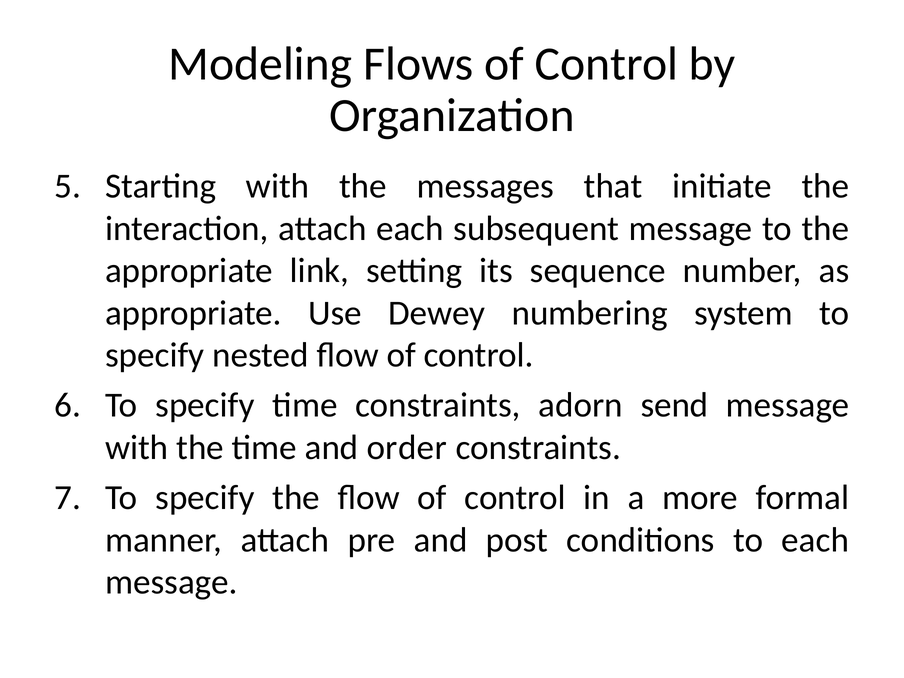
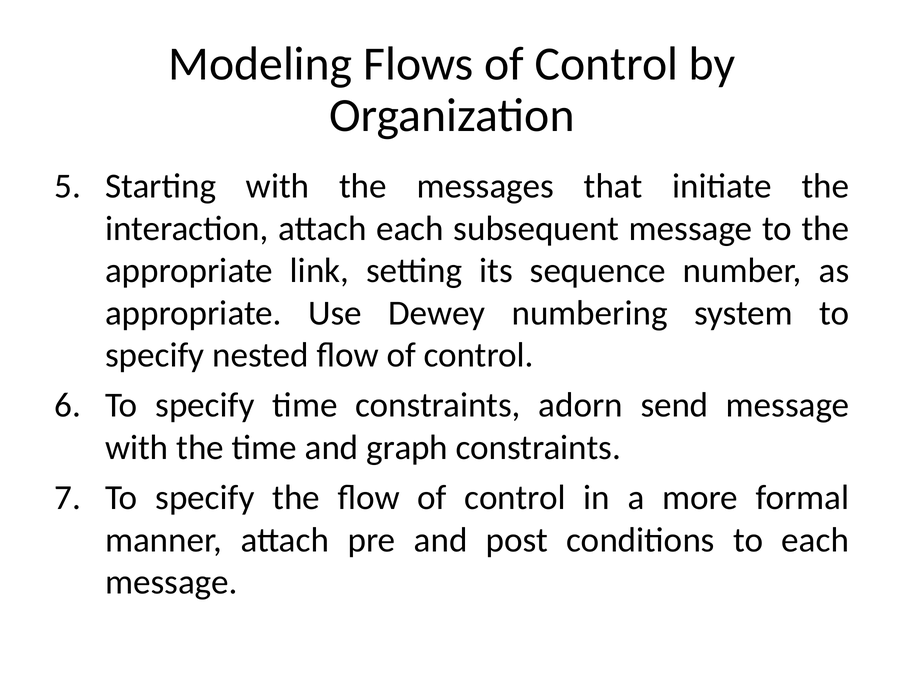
order: order -> graph (407, 448)
